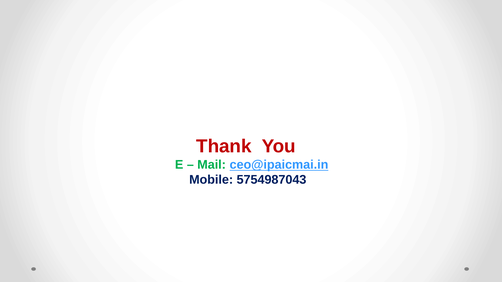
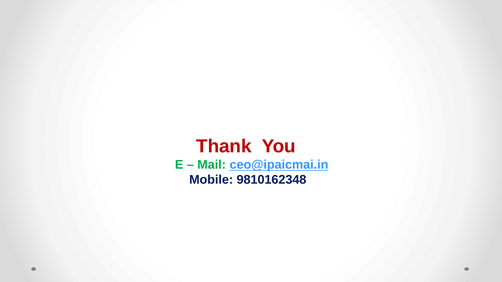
5754987043: 5754987043 -> 9810162348 (271, 180)
